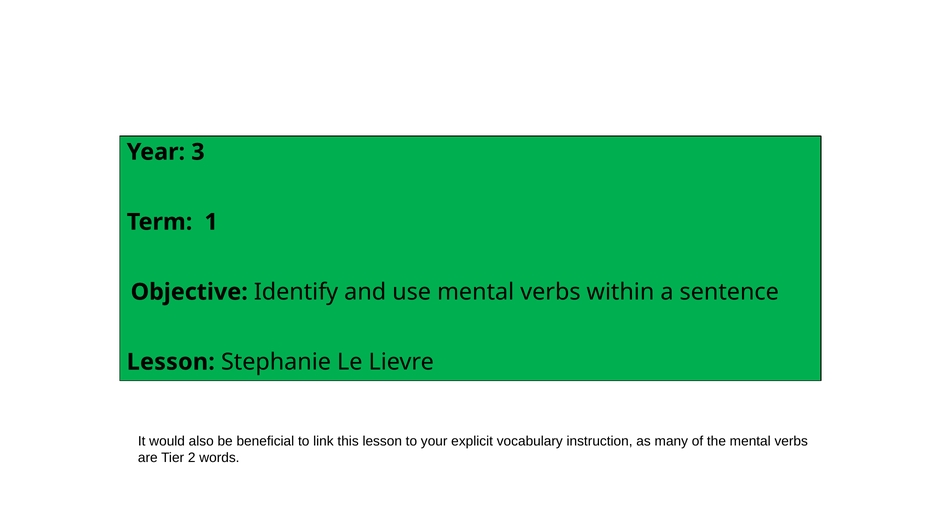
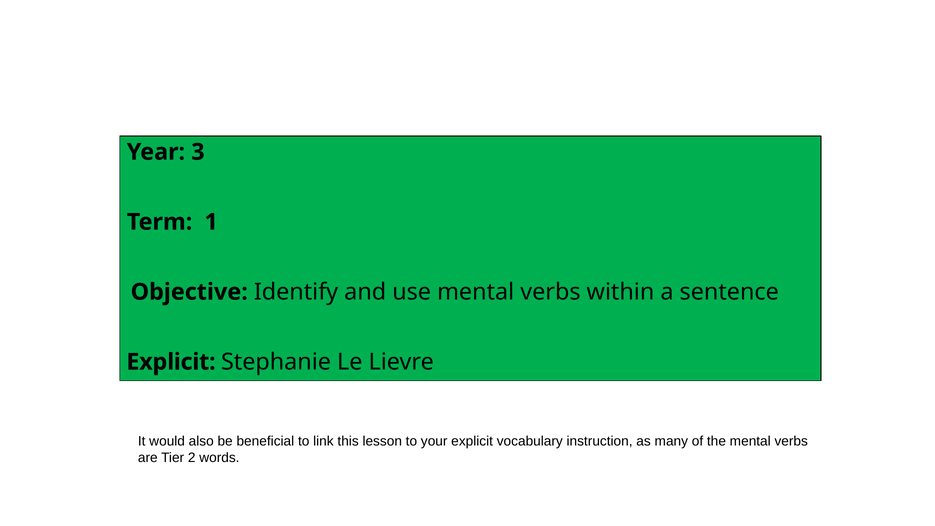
Lesson: Lesson -> Explicit (171, 362)
